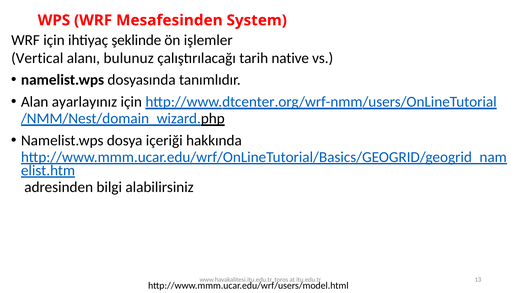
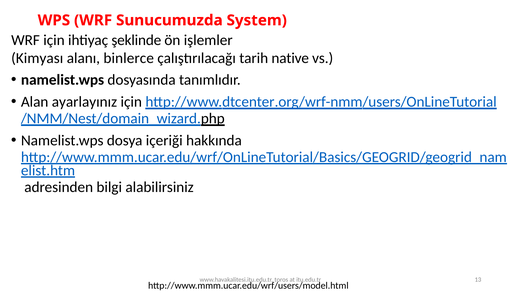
Mesafesinden: Mesafesinden -> Sunucumuzda (169, 20)
Vertical: Vertical -> Kimyası (37, 58)
bulunuz: bulunuz -> binlerce (129, 58)
